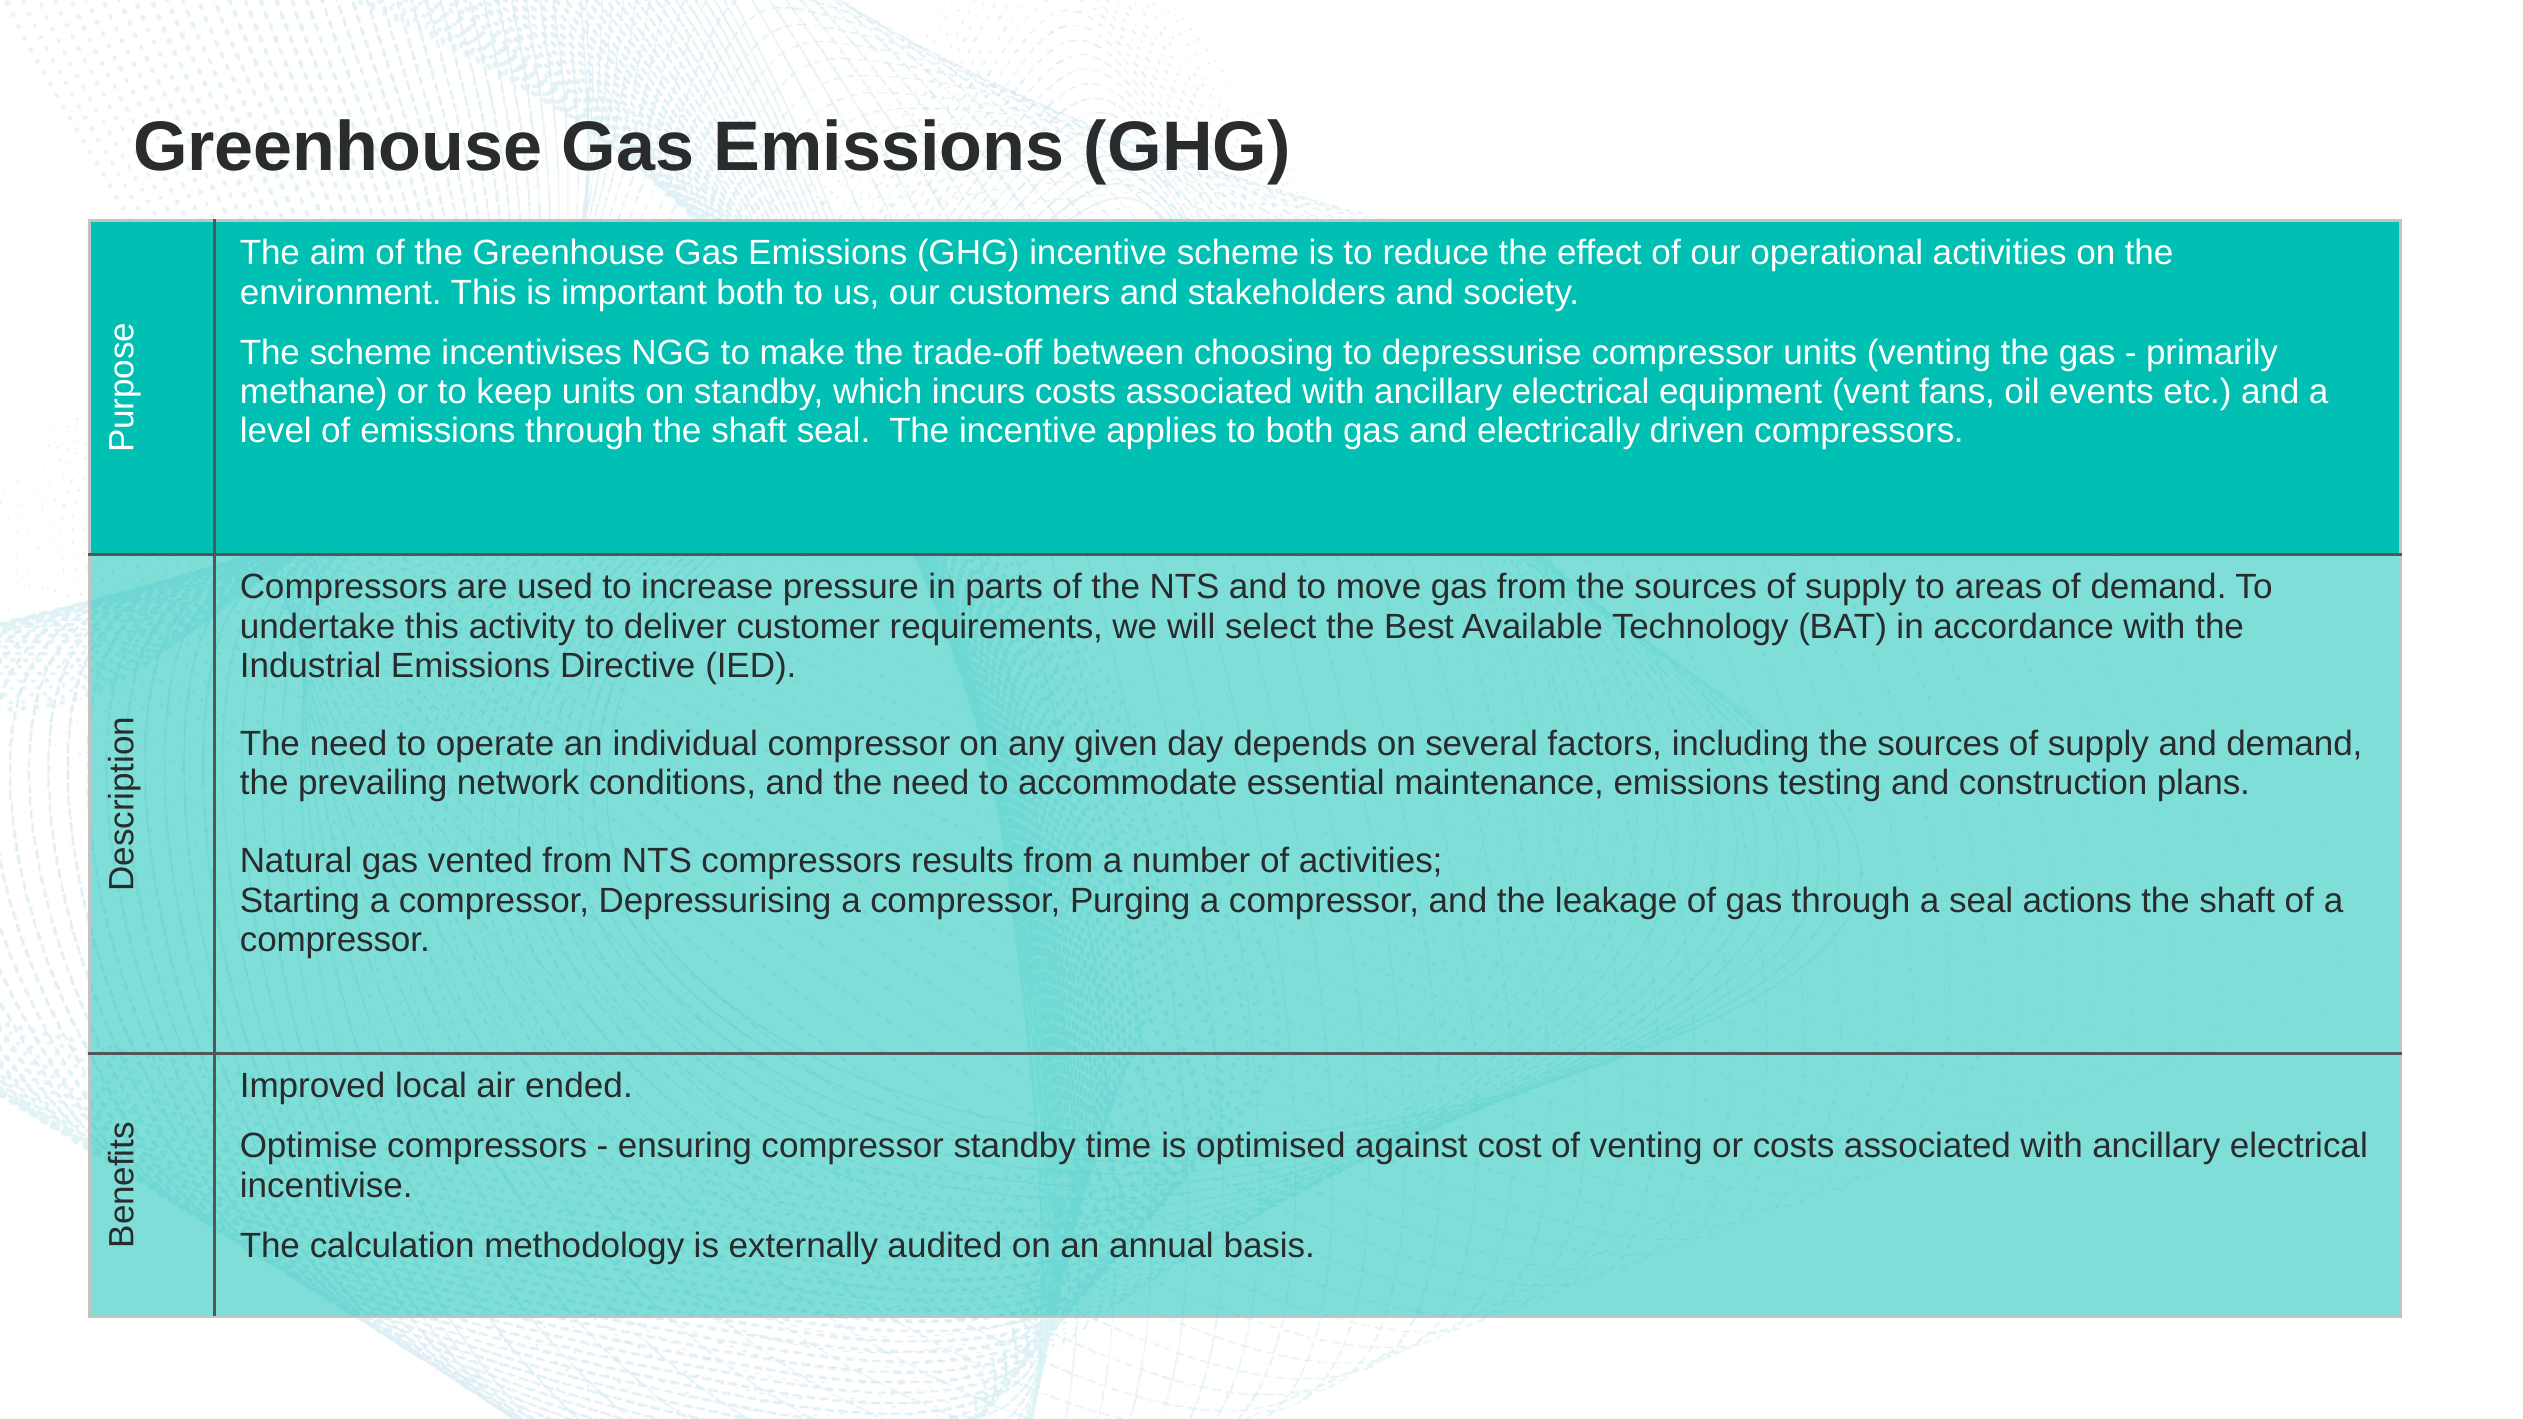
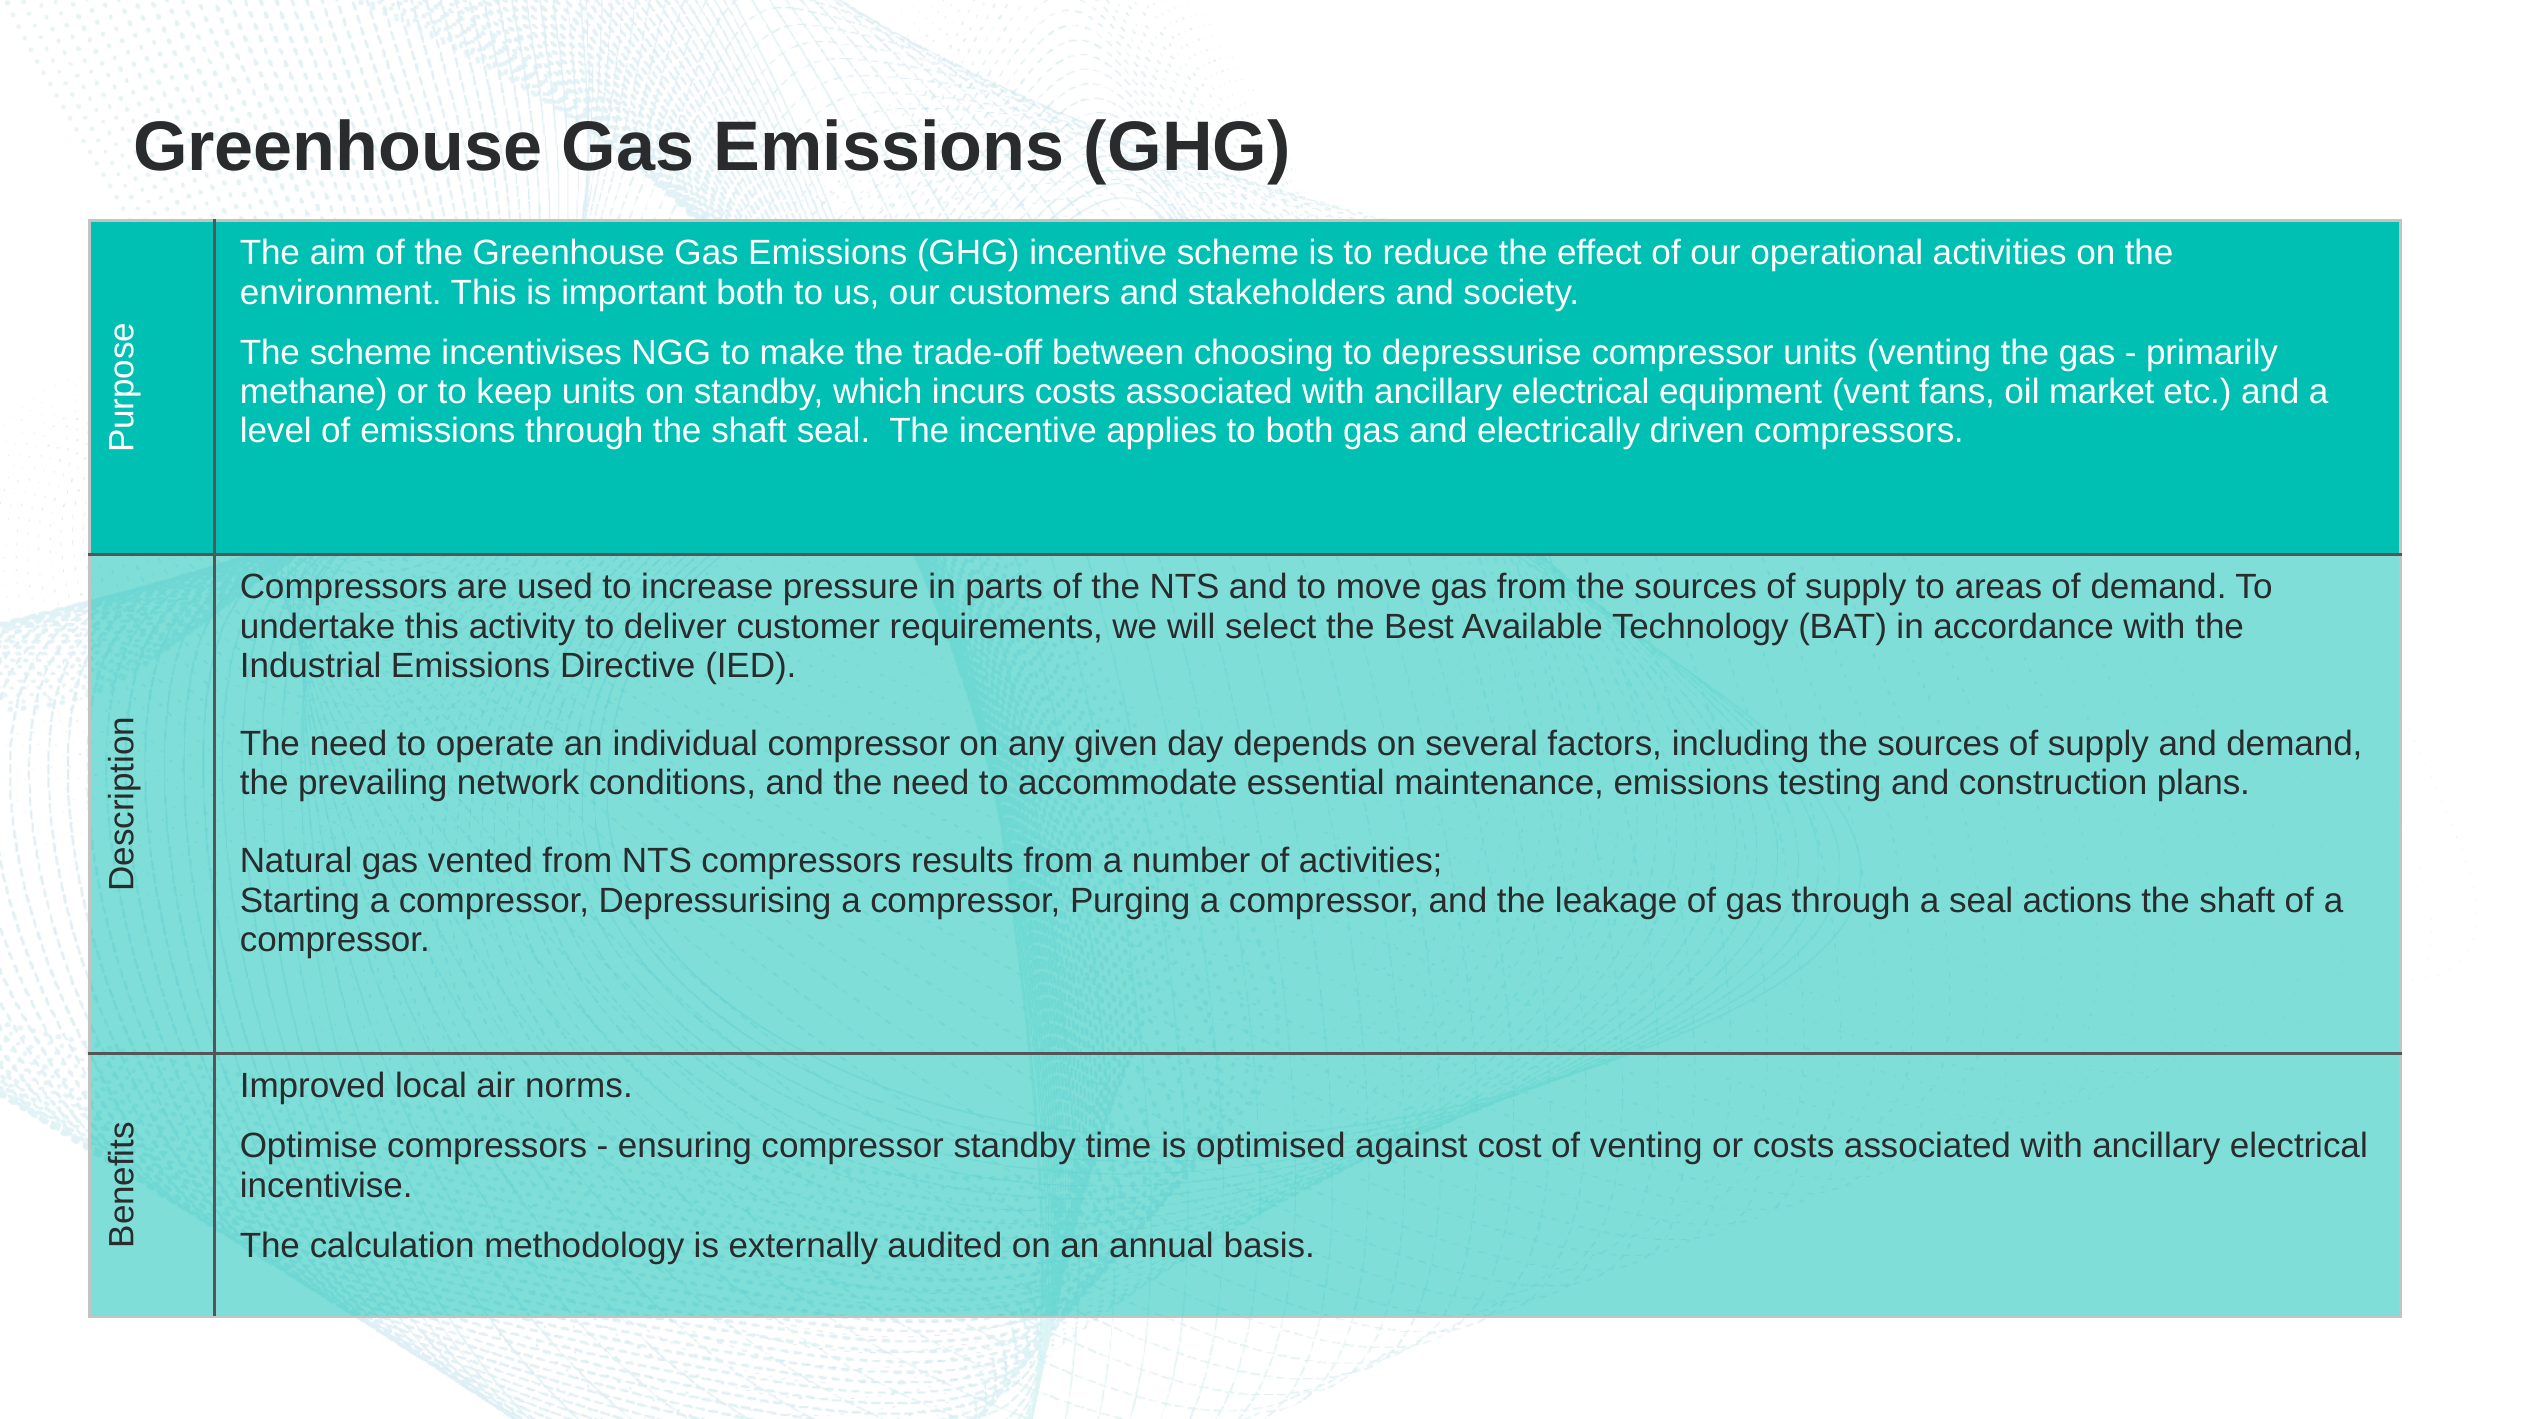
events: events -> market (2102, 392)
ended: ended -> norms (579, 1086)
